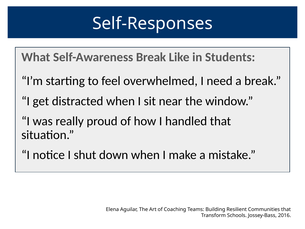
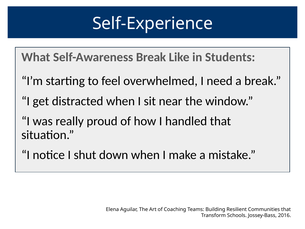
Self-Responses: Self-Responses -> Self-Experience (153, 23)
